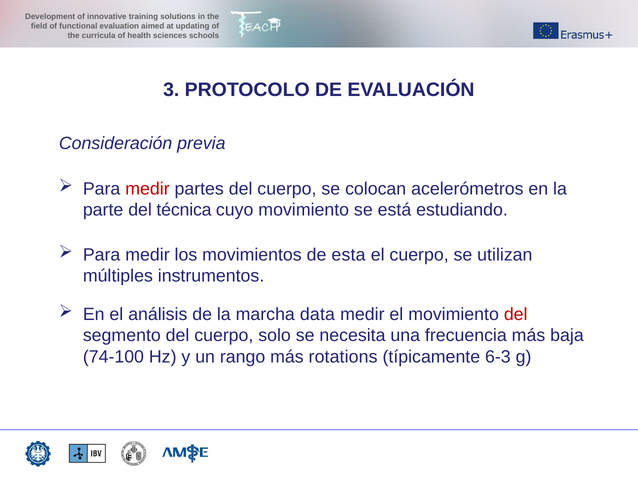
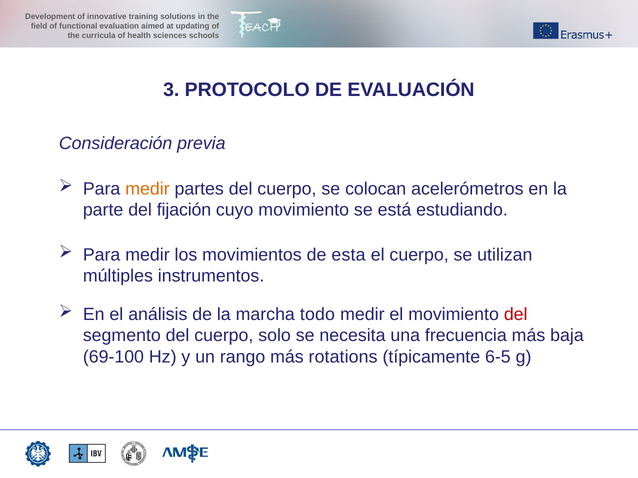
medir colour: red -> orange (147, 189)
técnica: técnica -> fijación (184, 210)
data: data -> todo (317, 315)
74-100: 74-100 -> 69-100 (113, 357)
6-3: 6-3 -> 6-5 (498, 357)
